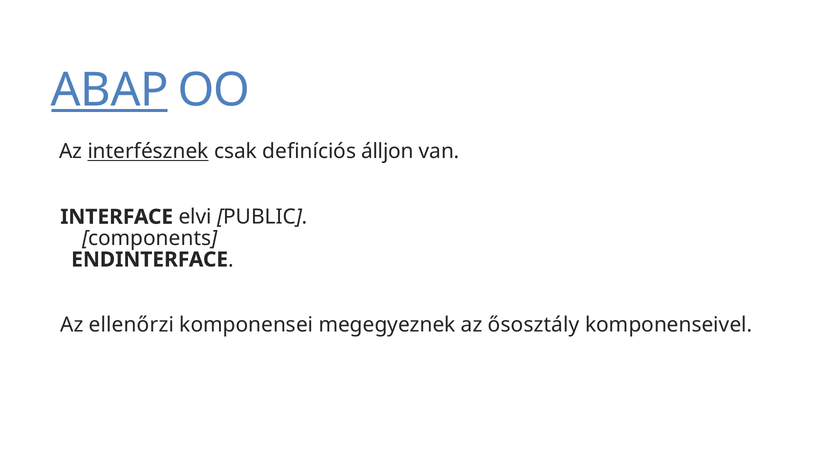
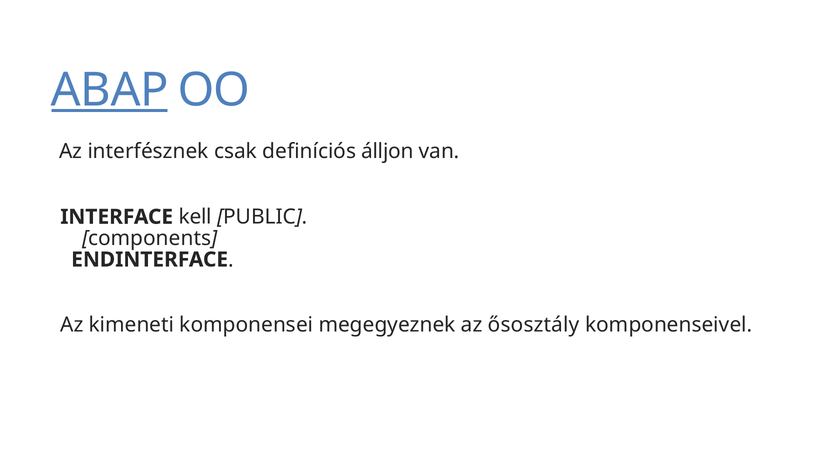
interfésznek underline: present -> none (148, 151)
elvi: elvi -> kell (195, 217)
ellenőrzi: ellenőrzi -> kimeneti (131, 325)
